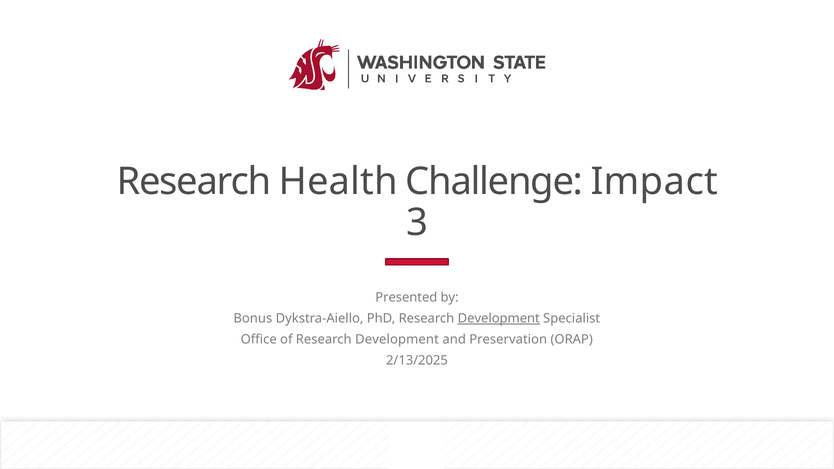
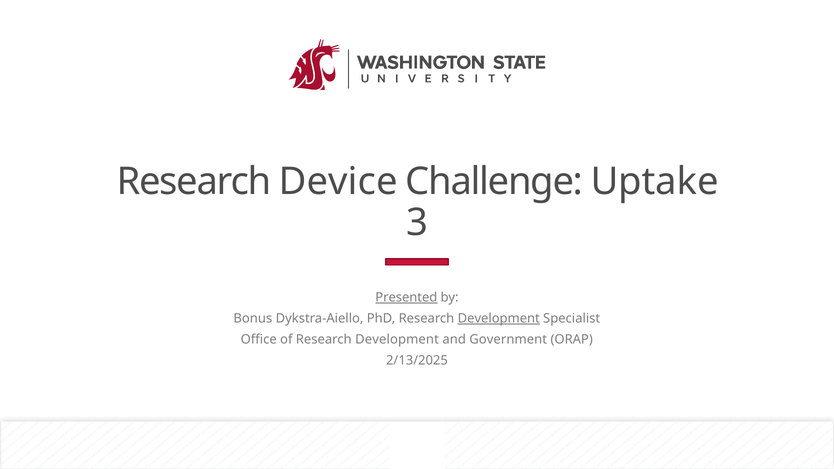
Health: Health -> Device (338, 181)
Impact: Impact -> Uptake (655, 181)
Presented underline: none -> present (406, 298)
Preservation: Preservation -> Government (508, 340)
